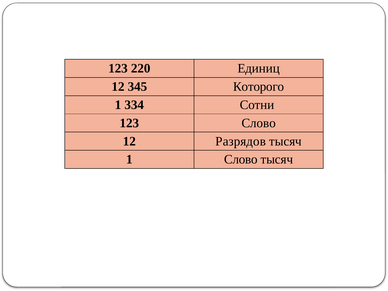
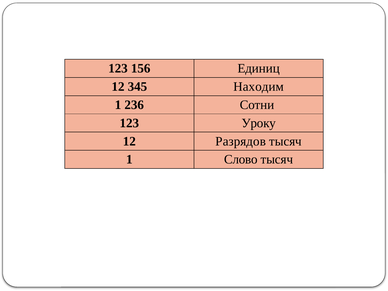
220: 220 -> 156 (141, 68)
Которого: Которого -> Находим (259, 87)
334: 334 -> 236 (134, 105)
123 Слово: Слово -> Уроку (259, 123)
